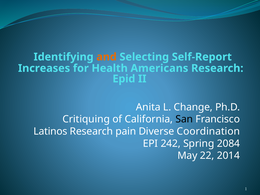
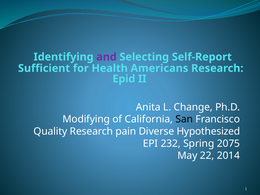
and colour: orange -> purple (107, 57)
Increases: Increases -> Sufficient (44, 68)
Critiquing: Critiquing -> Modifying (86, 119)
Latinos: Latinos -> Quality (50, 131)
Coordination: Coordination -> Hypothesized (208, 131)
242: 242 -> 232 (171, 144)
2084: 2084 -> 2075 (228, 144)
